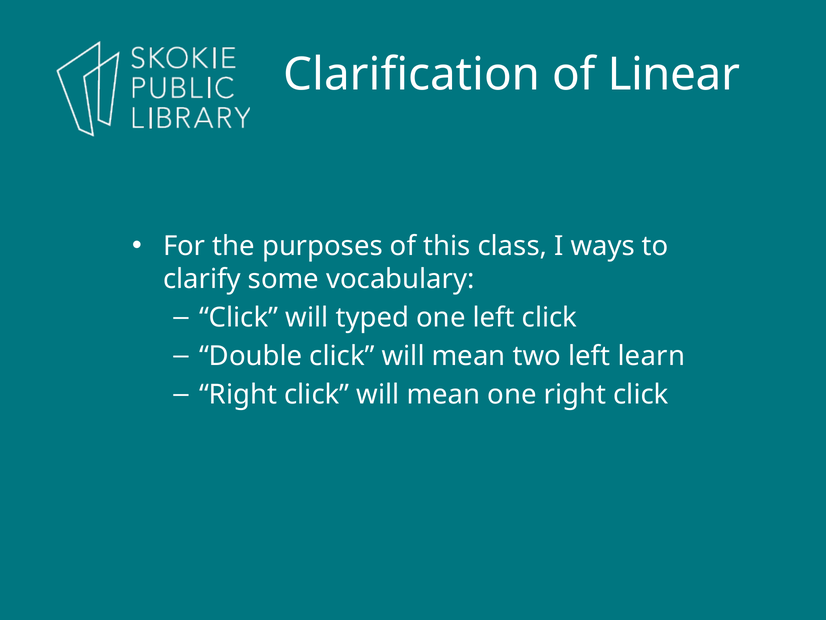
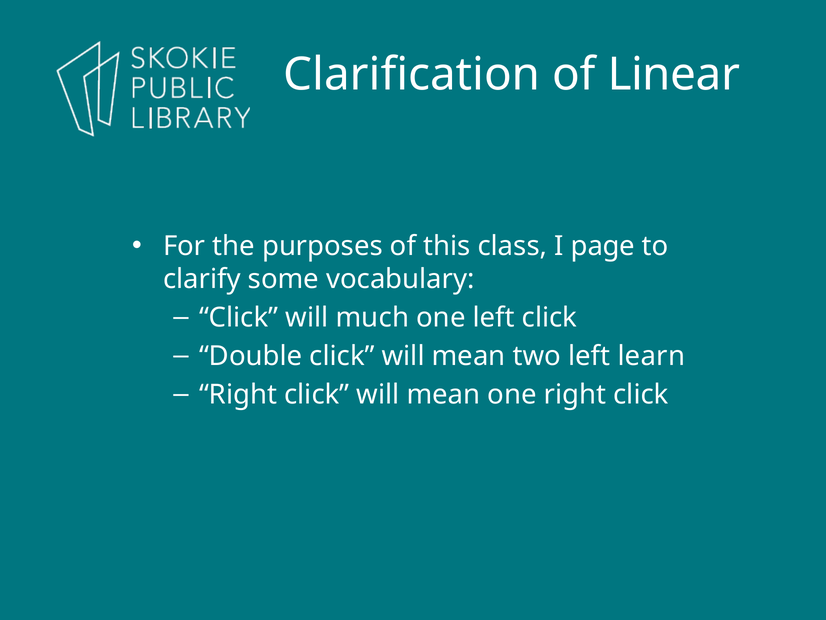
ways: ways -> page (603, 246)
typed: typed -> much (372, 317)
